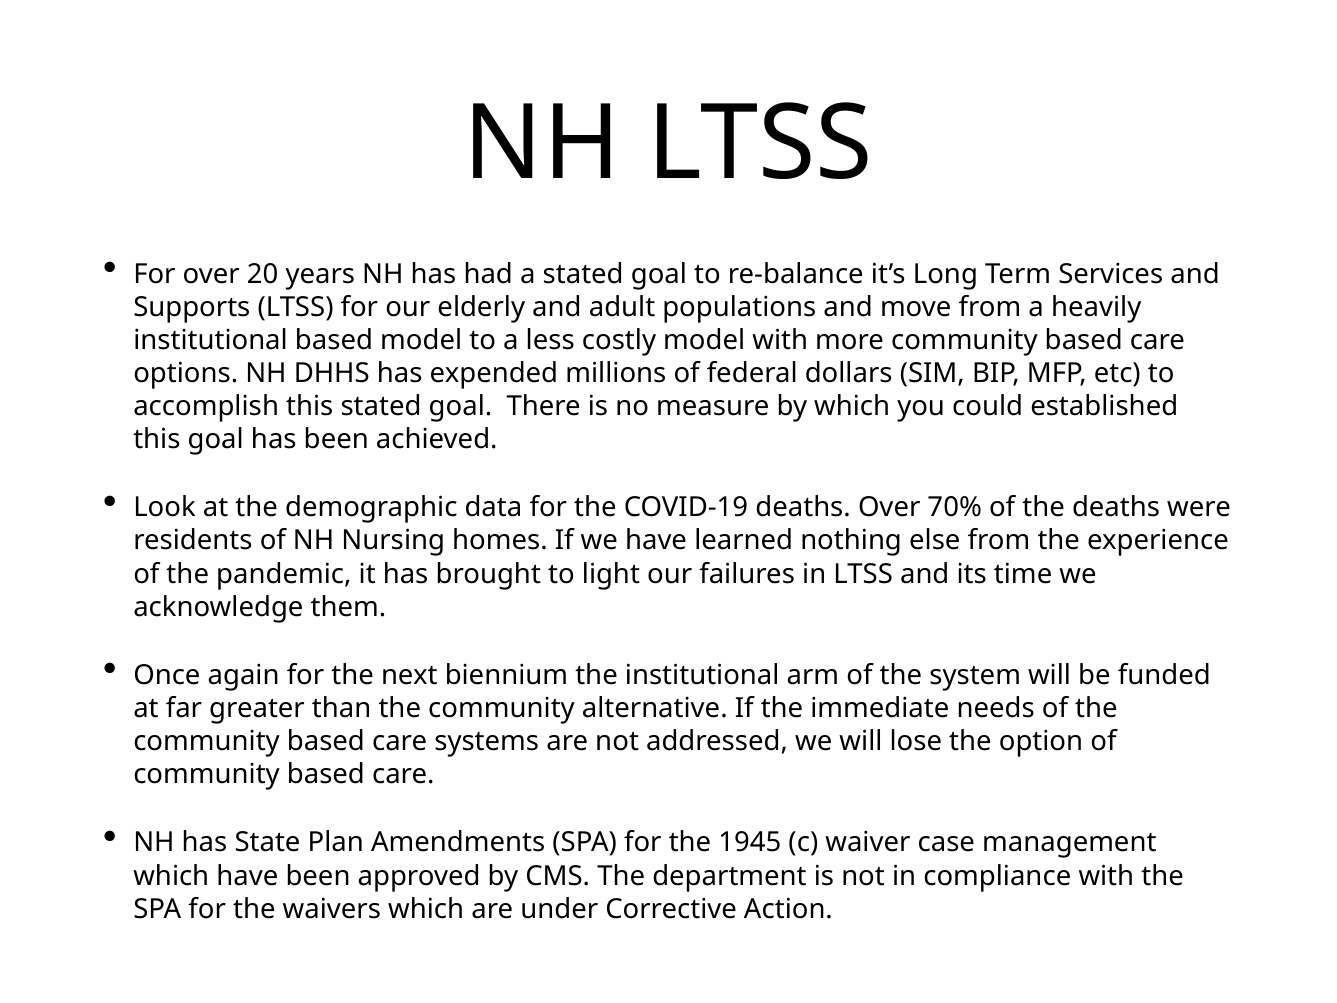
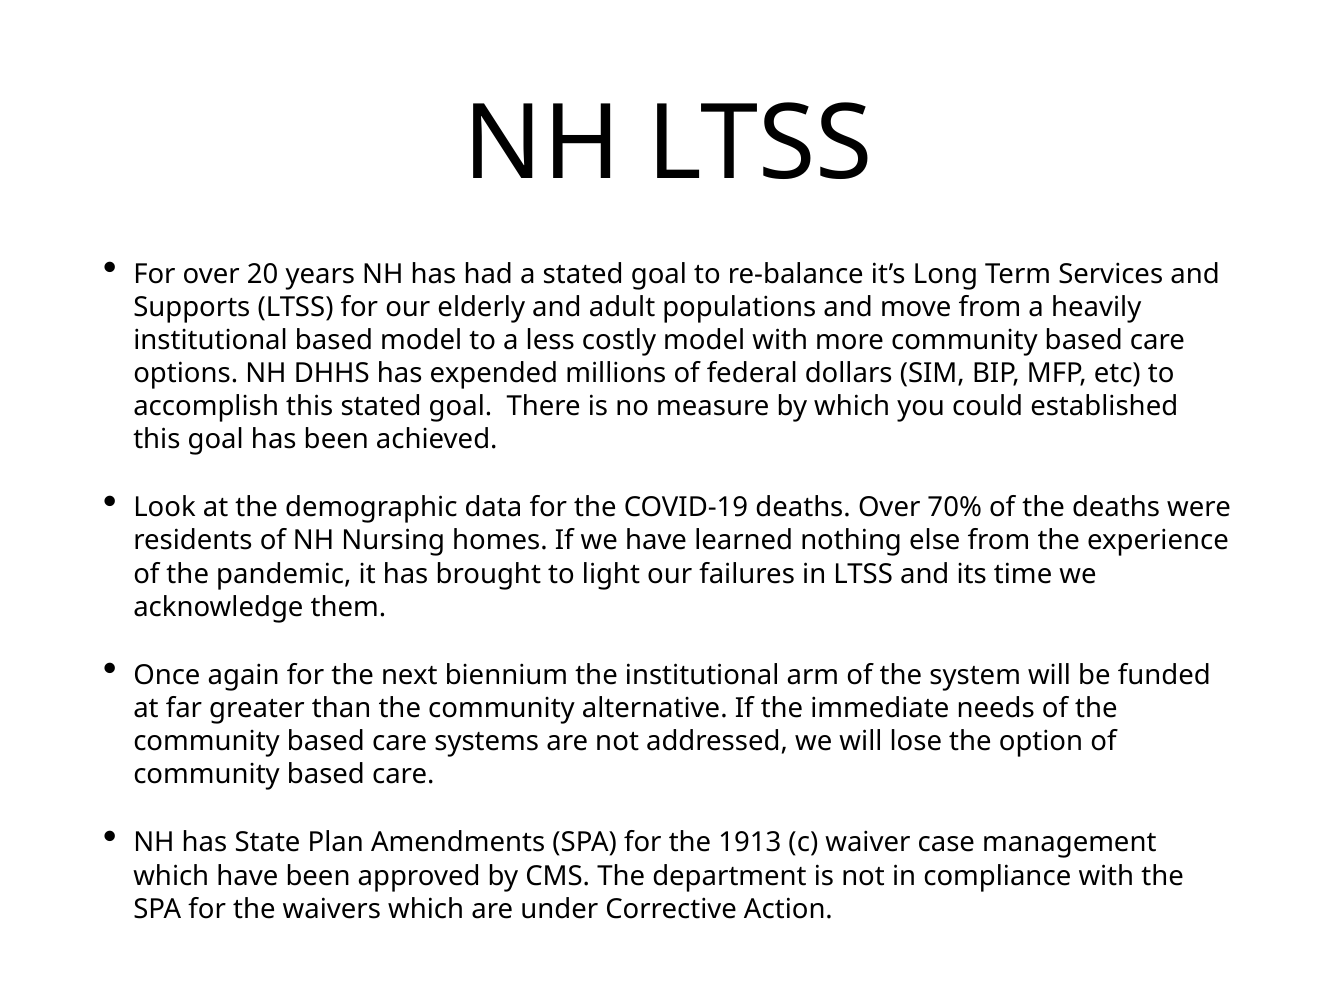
1945: 1945 -> 1913 (750, 843)
